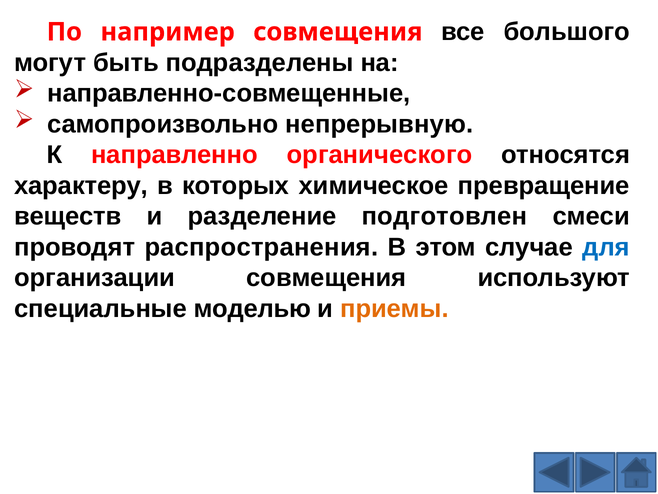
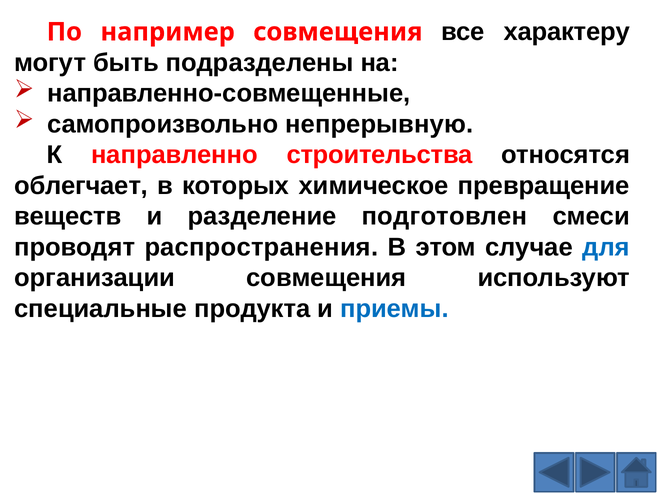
большого: большого -> характеру (567, 32)
органического: органического -> строительства (380, 155)
характеру: характеру -> облегчает (81, 186)
моделью: моделью -> продукта (252, 308)
приемы colour: orange -> blue (394, 308)
